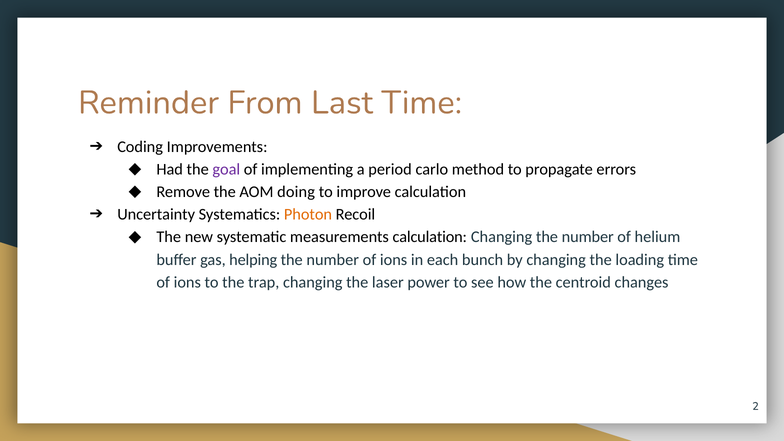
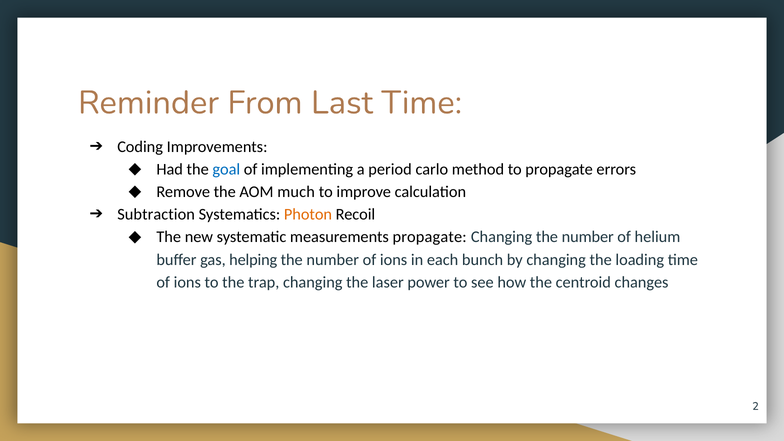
goal colour: purple -> blue (226, 169)
doing: doing -> much (296, 192)
Uncertainty: Uncertainty -> Subtraction (156, 215)
measurements calculation: calculation -> propagate (430, 237)
